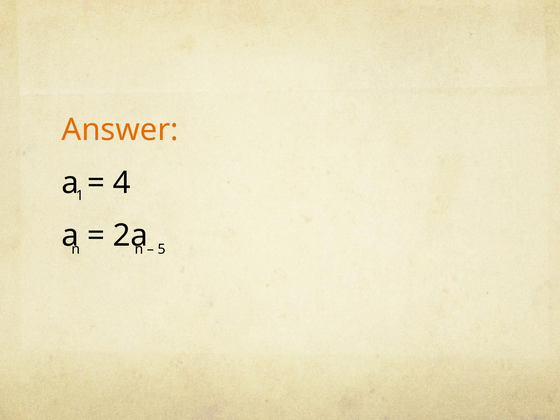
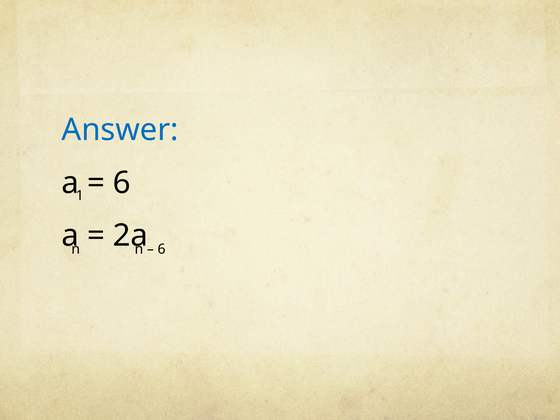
Answer colour: orange -> blue (120, 130)
4: 4 -> 6 (122, 183)
5: 5 -> 6 (162, 249)
